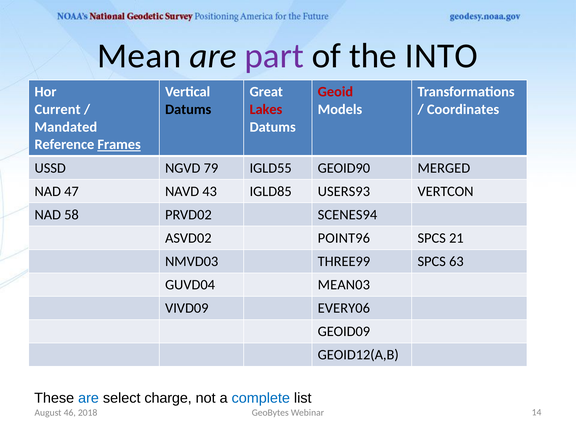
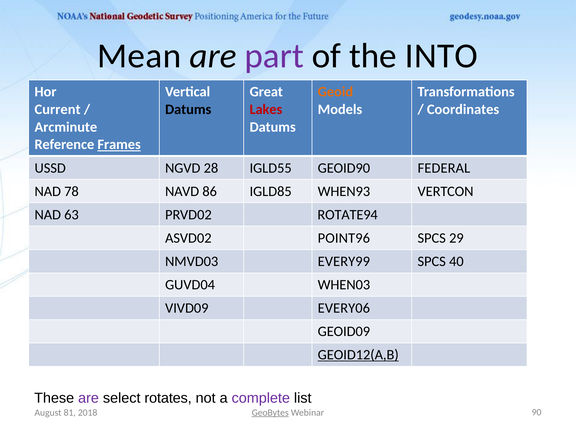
Geoid colour: red -> orange (335, 92)
Mandated: Mandated -> Arcminute (66, 127)
79: 79 -> 28 (211, 168)
MERGED: MERGED -> FEDERAL (444, 168)
47: 47 -> 78 (71, 191)
43: 43 -> 86 (210, 191)
USERS93: USERS93 -> WHEN93 (344, 191)
58: 58 -> 63 (71, 215)
SCENES94: SCENES94 -> ROTATE94 (348, 215)
21: 21 -> 29 (456, 238)
THREE99: THREE99 -> EVERY99 (344, 261)
63: 63 -> 40 (456, 261)
MEAN03: MEAN03 -> WHEN03 (344, 285)
GEOID12(A,B underline: none -> present (358, 355)
are colour: blue -> purple (89, 398)
charge: charge -> rotates (168, 398)
complete colour: blue -> purple (261, 398)
46: 46 -> 81 (70, 413)
GeoBytes underline: none -> present (270, 413)
14: 14 -> 90 (537, 412)
